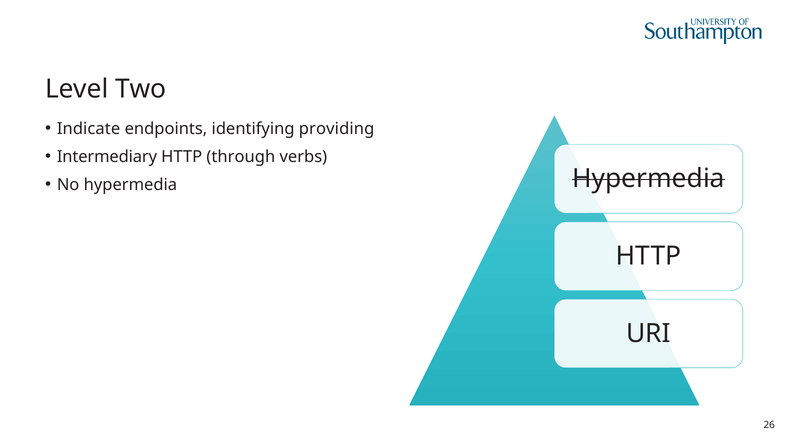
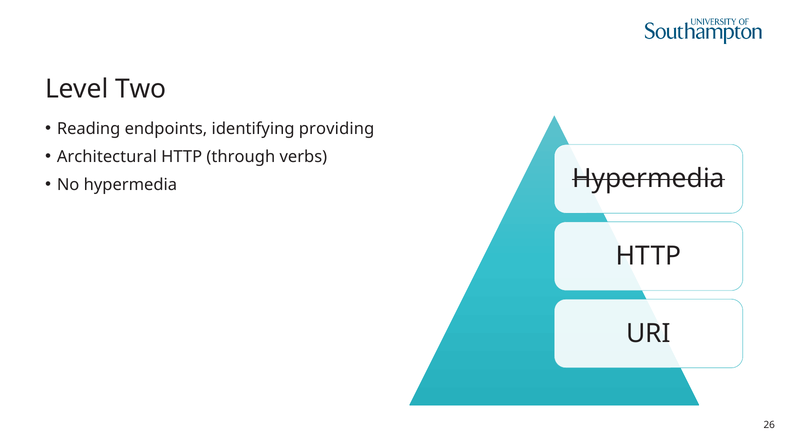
Indicate: Indicate -> Reading (89, 129)
Intermediary: Intermediary -> Architectural (107, 157)
